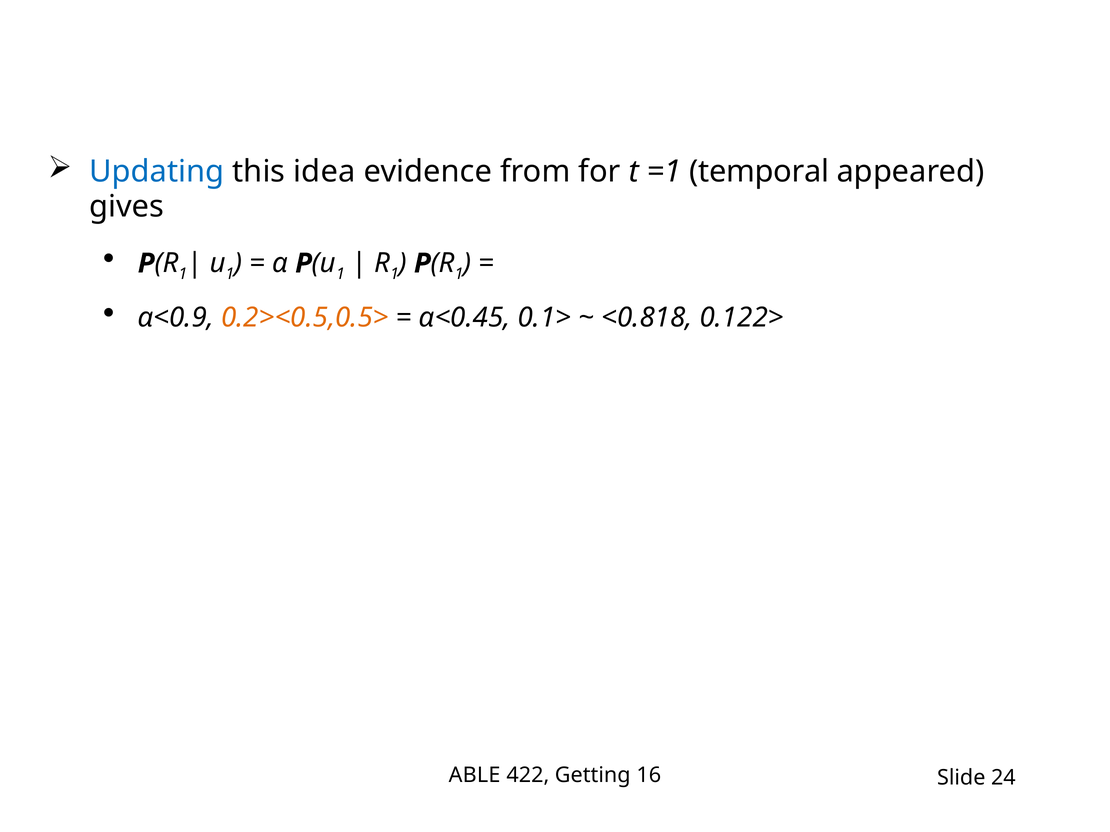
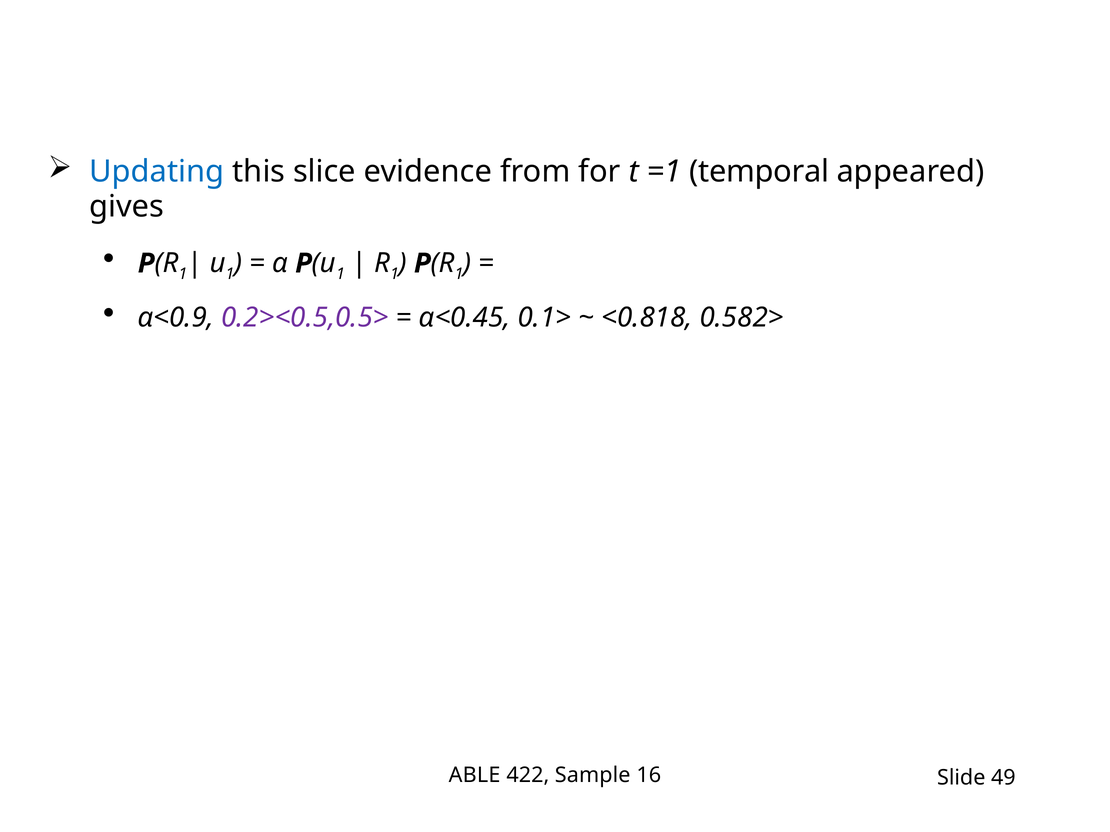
idea: idea -> slice (325, 172)
0.2><0.5,0.5> colour: orange -> purple (305, 318)
0.122>: 0.122> -> 0.582> (742, 318)
Getting: Getting -> Sample (593, 776)
24: 24 -> 49 (1003, 778)
